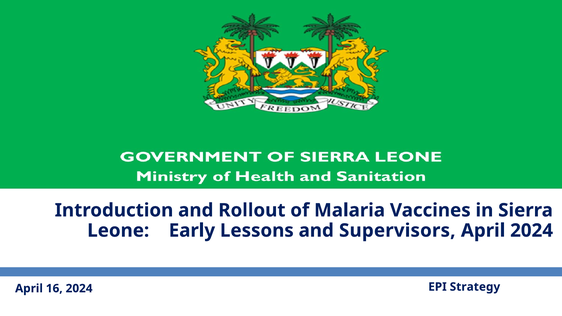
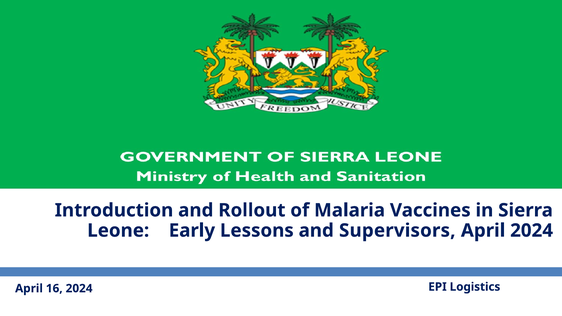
Strategy: Strategy -> Logistics (475, 287)
